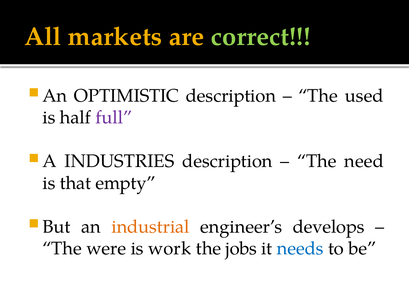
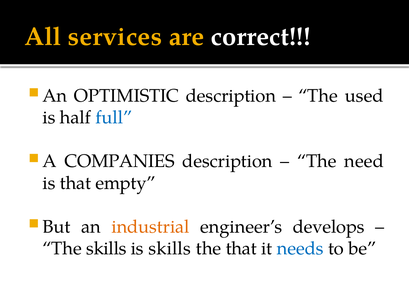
markets: markets -> services (115, 37)
correct colour: light green -> white (261, 37)
full colour: purple -> blue (114, 117)
INDUSTRIES: INDUSTRIES -> COMPANIES (120, 161)
The were: were -> skills (106, 248)
is work: work -> skills (170, 248)
the jobs: jobs -> that (241, 248)
